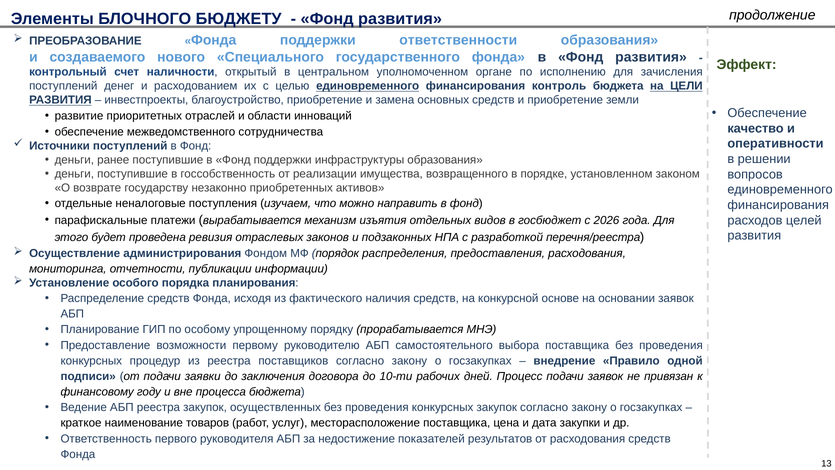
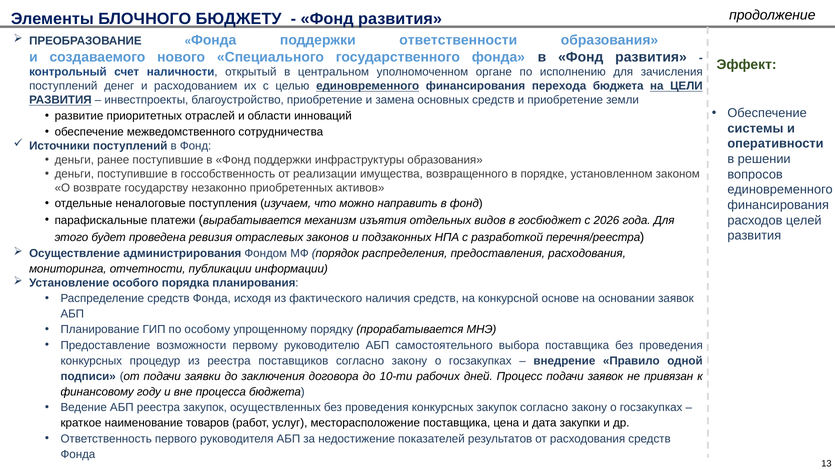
контроль: контроль -> перехода (559, 86)
качество: качество -> системы (755, 128)
